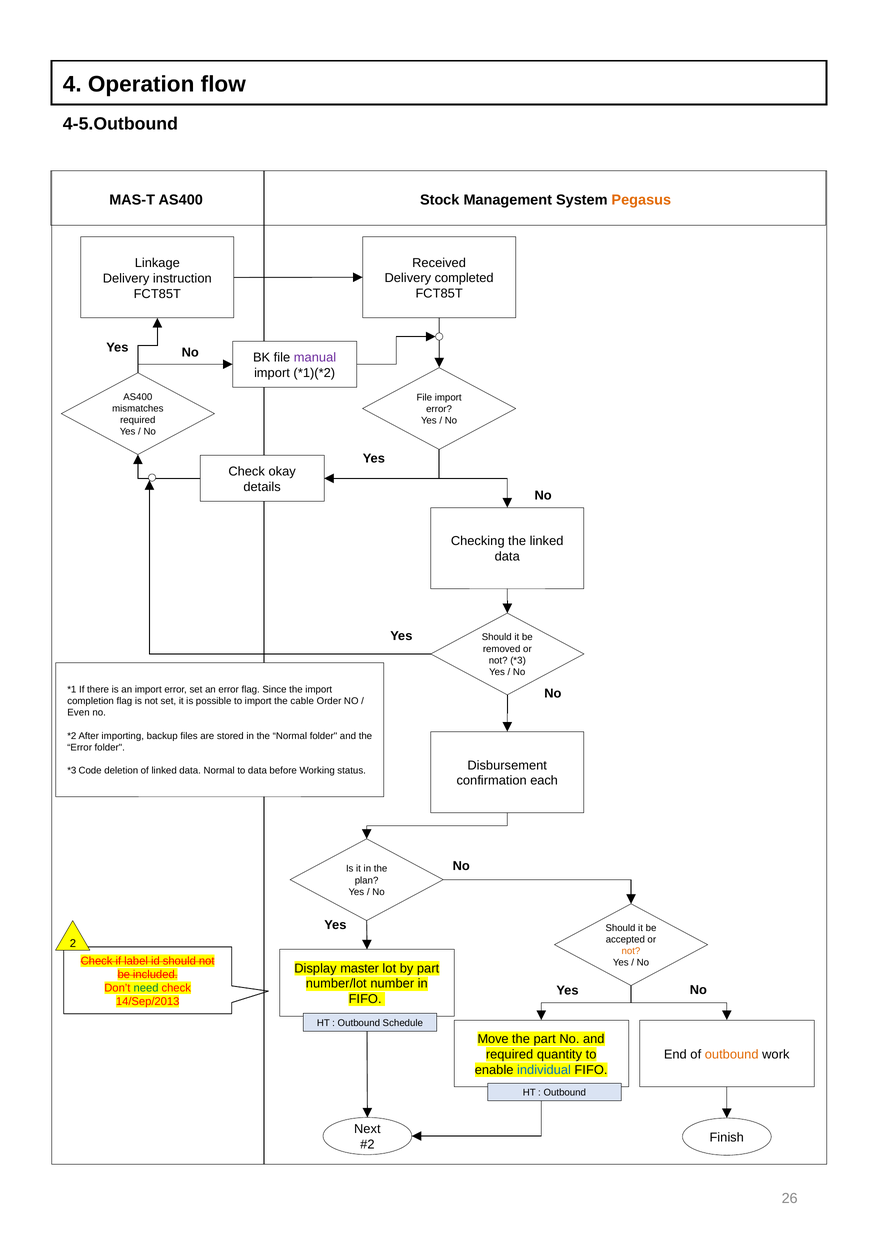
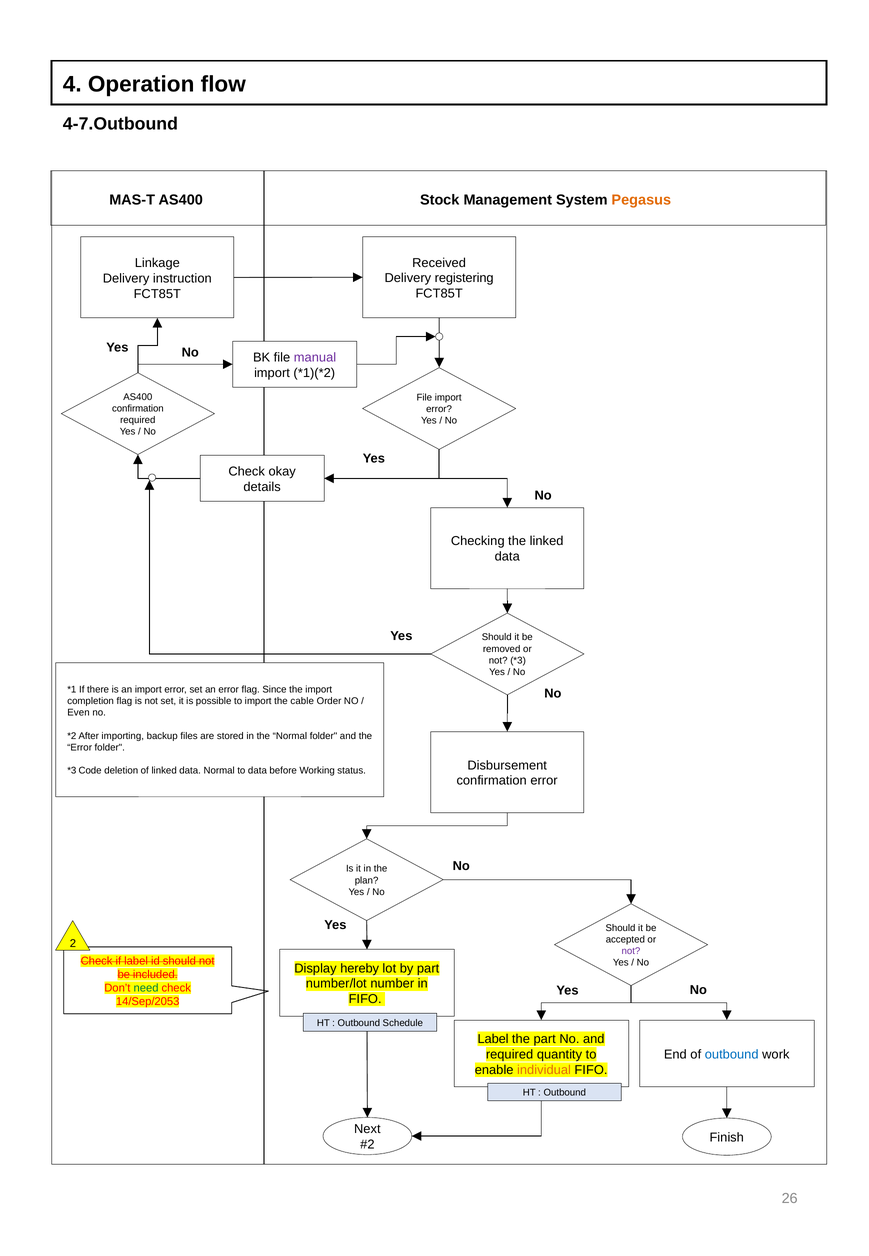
4-5.Outbound: 4-5.Outbound -> 4-7.Outbound (120, 124)
completed: completed -> registering (464, 278)
mismatches: mismatches -> confirmation (138, 408)
confirmation each: each -> error (544, 780)
not colour: orange -> purple (631, 951)
master: master -> hereby (360, 968)
14/Sep/2013: 14/Sep/2013 -> 14/Sep/2053 (148, 1001)
Move: Move -> Label (493, 1038)
outbound colour: orange -> blue (732, 1054)
individual colour: blue -> orange (544, 1069)
